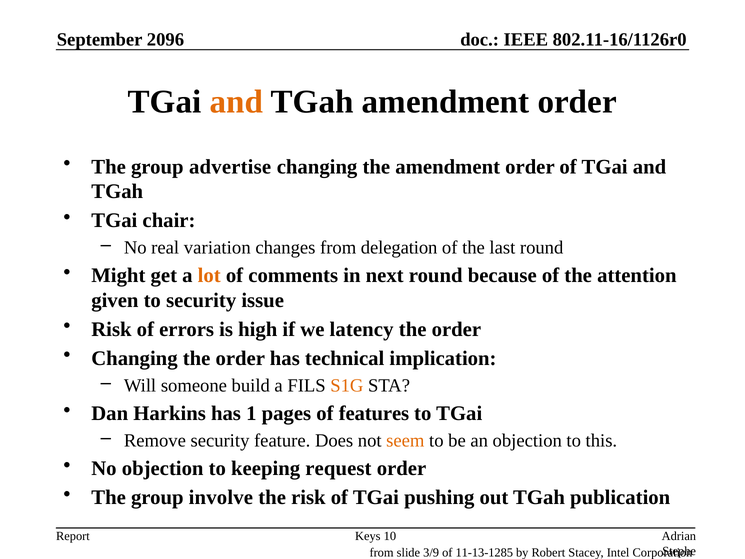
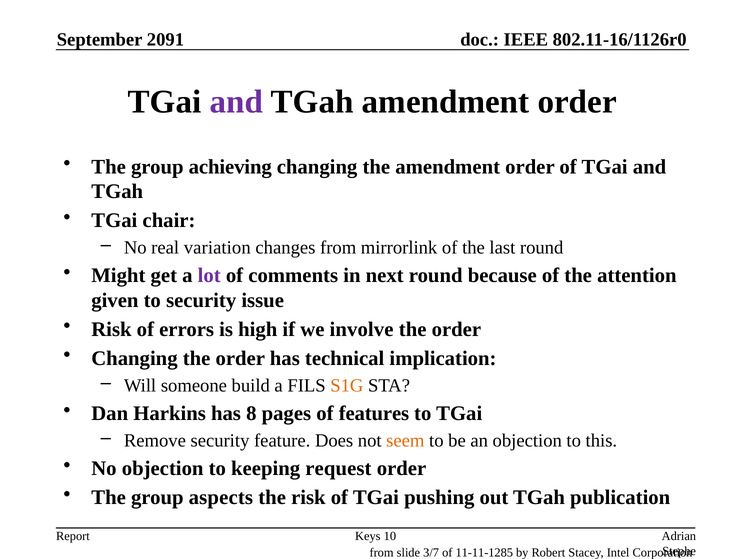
2096: 2096 -> 2091 (165, 40)
and colour: orange -> purple (236, 102)
advertise: advertise -> achieving (230, 167)
delegation: delegation -> mirrorlink (399, 248)
lot colour: orange -> purple (209, 276)
latency: latency -> involve (362, 329)
1: 1 -> 8 (251, 413)
involve: involve -> aspects (221, 497)
3/9: 3/9 -> 3/7 (431, 552)
11-13-1285: 11-13-1285 -> 11-11-1285 (484, 552)
